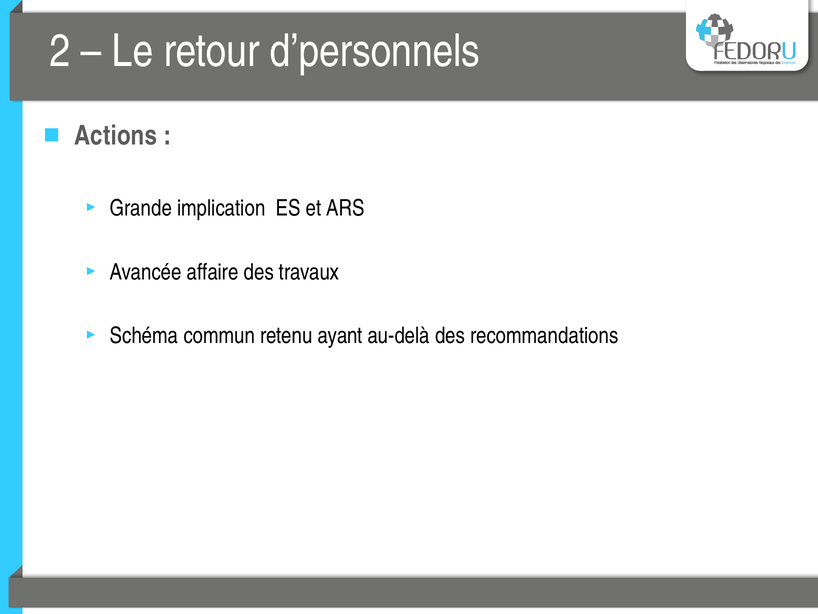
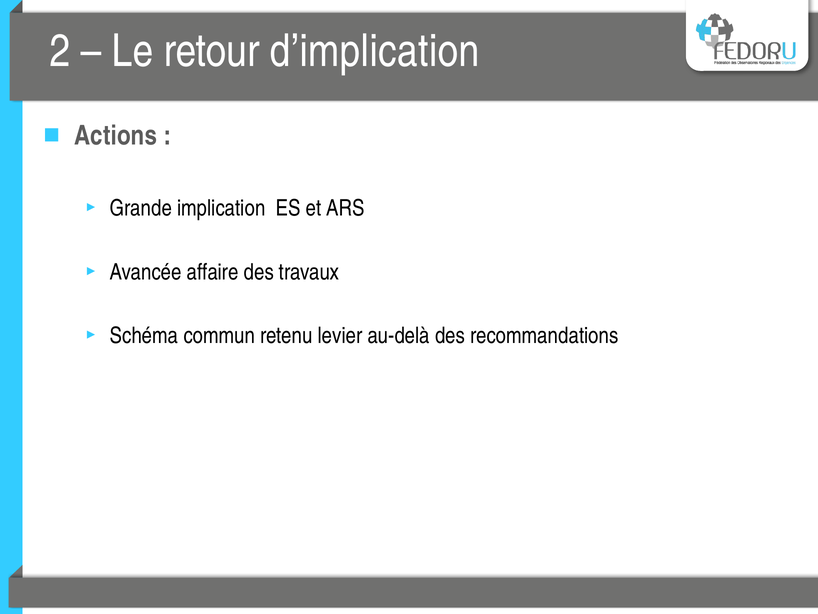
d’personnels: d’personnels -> d’implication (375, 51)
ayant: ayant -> levier (340, 335)
